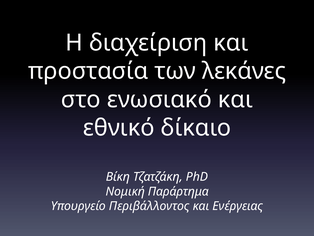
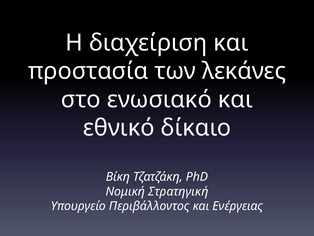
Παράρτημα: Παράρτημα -> Στρατηγική (178, 191)
